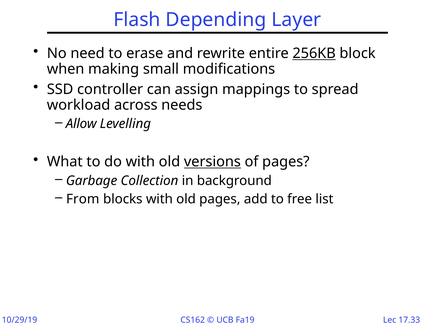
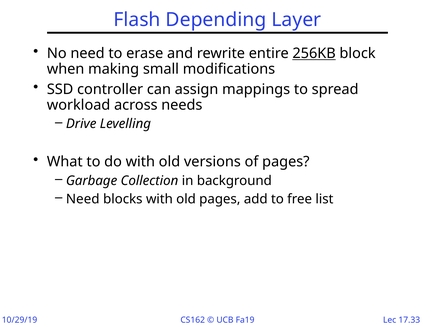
Allow: Allow -> Drive (81, 124)
versions underline: present -> none (212, 161)
From: From -> Need (83, 199)
